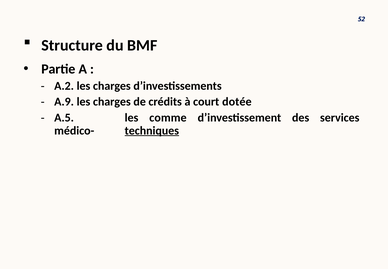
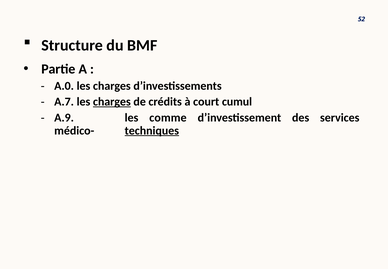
A.2: A.2 -> A.0 (64, 86)
A.9: A.9 -> A.7 (64, 102)
charges underline: none -> present (112, 102)
dotée: dotée -> cumul (237, 102)
A.5: A.5 -> A.9 (64, 117)
